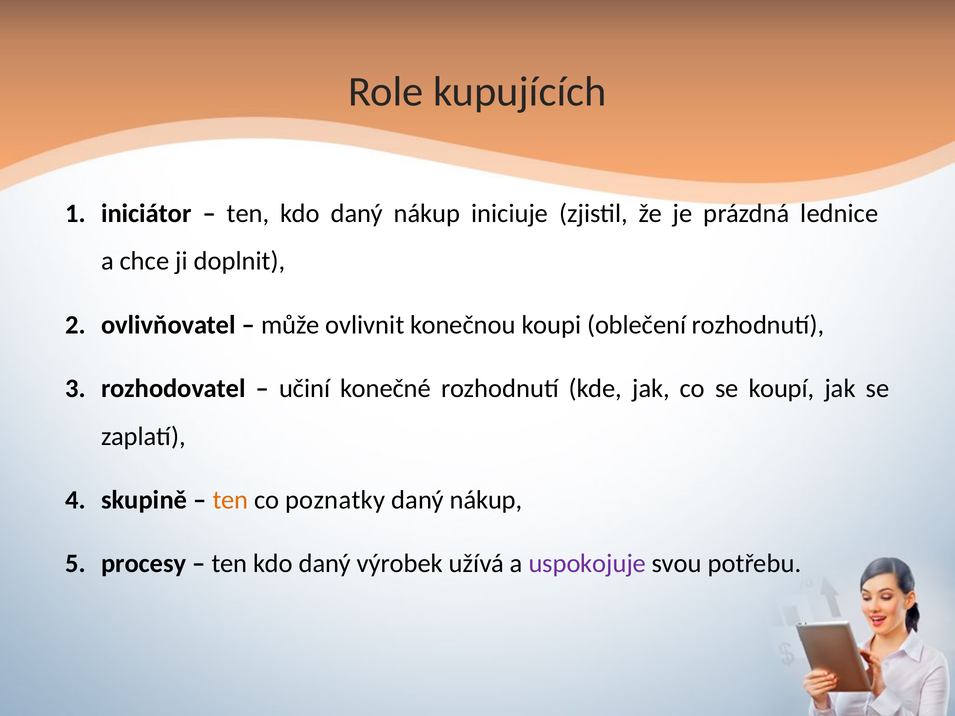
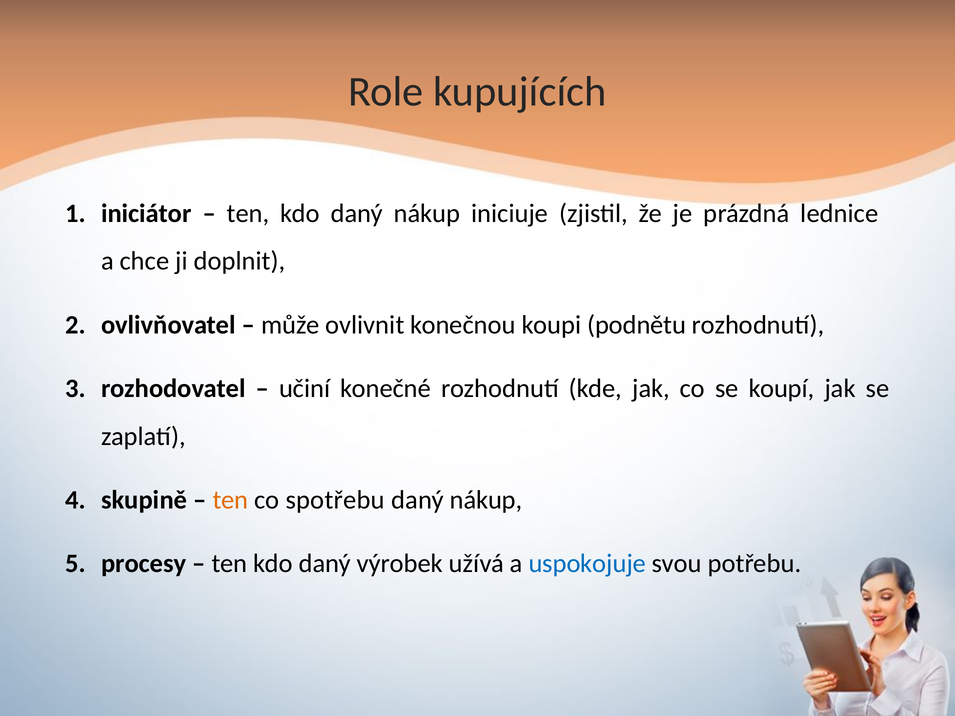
oblečení: oblečení -> podnětu (637, 325)
poznatky: poznatky -> spotřebu (335, 500)
uspokojuje colour: purple -> blue (587, 564)
